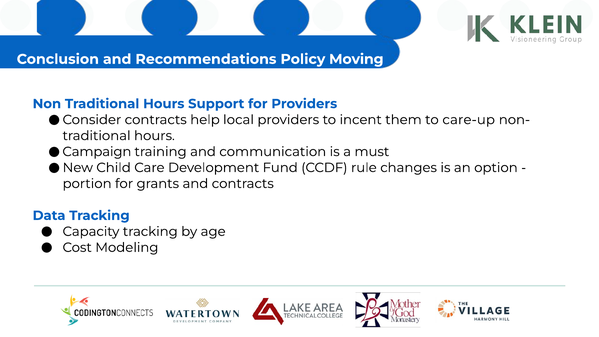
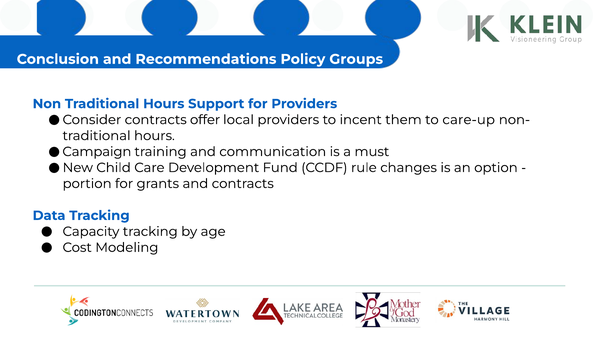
Moving: Moving -> Groups (356, 59)
help: help -> offer (205, 120)
